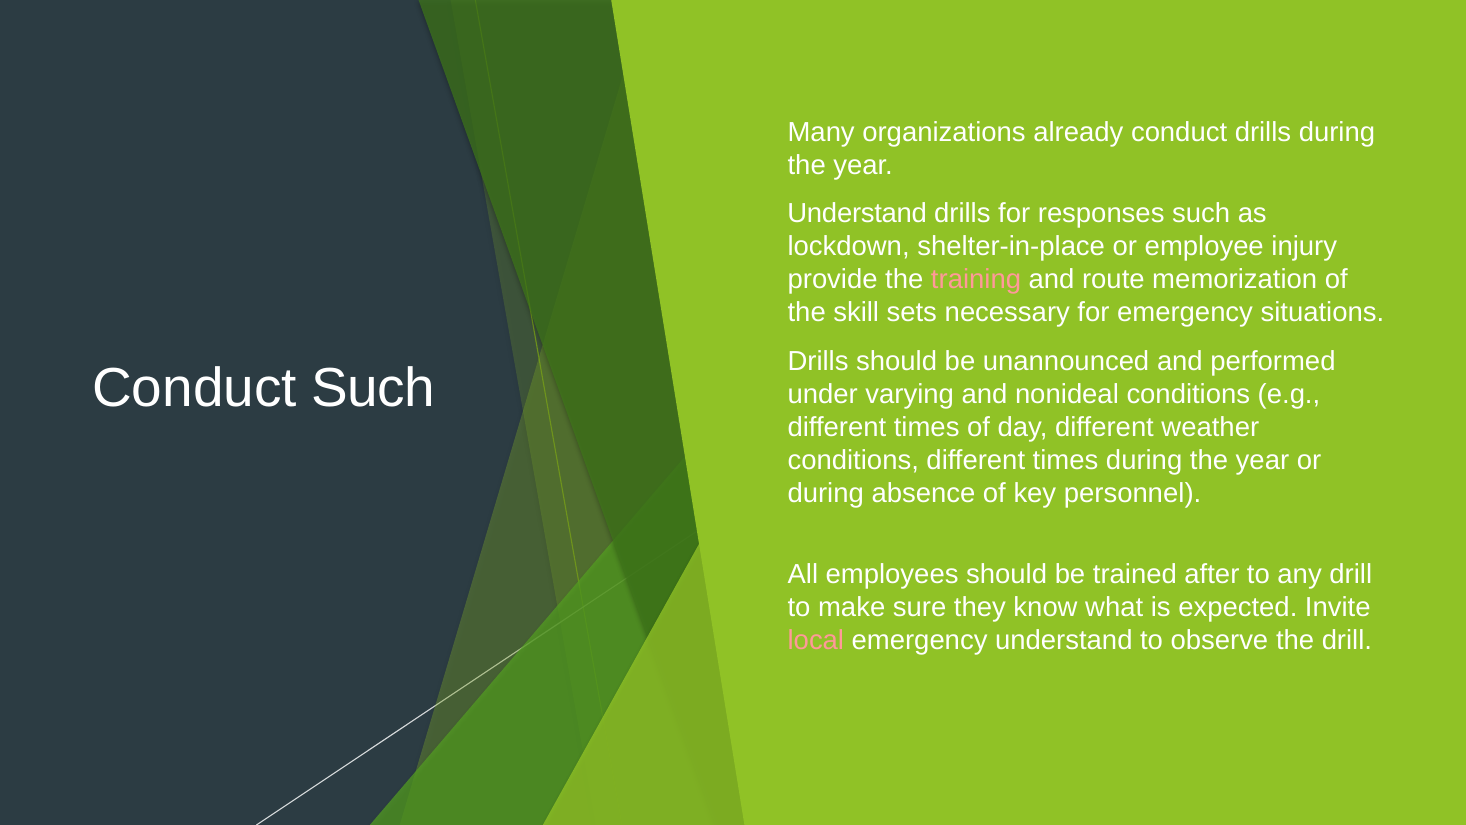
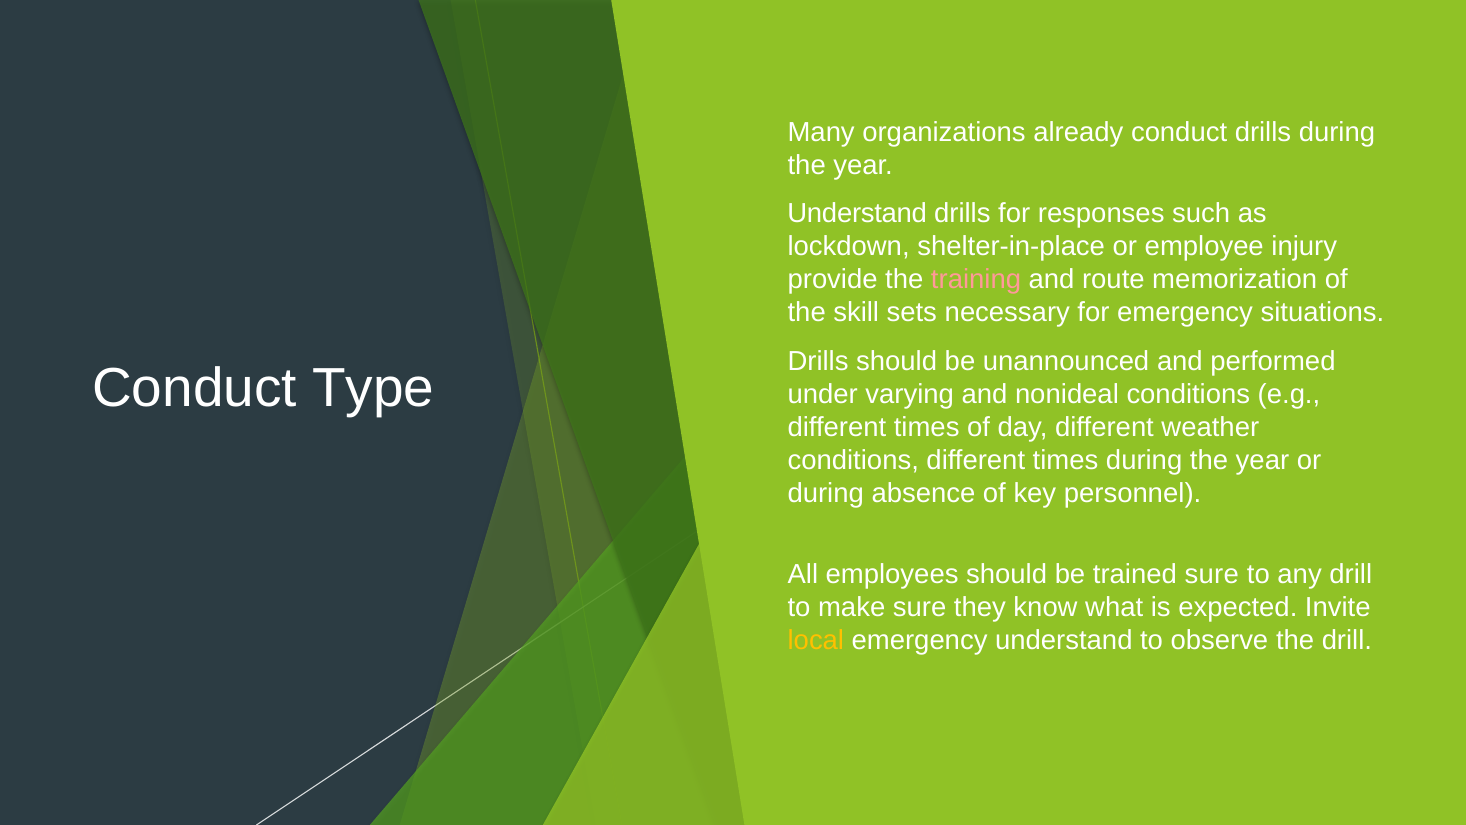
Conduct Such: Such -> Type (373, 388)
trained after: after -> sure (1212, 574)
local colour: pink -> yellow (816, 640)
